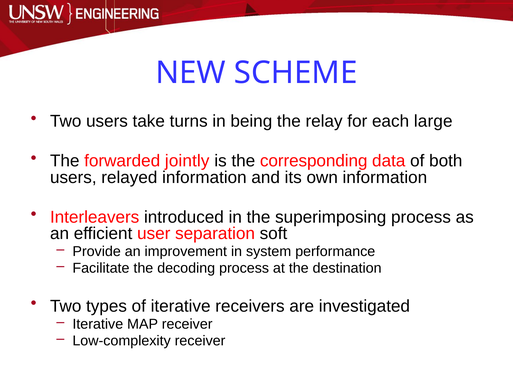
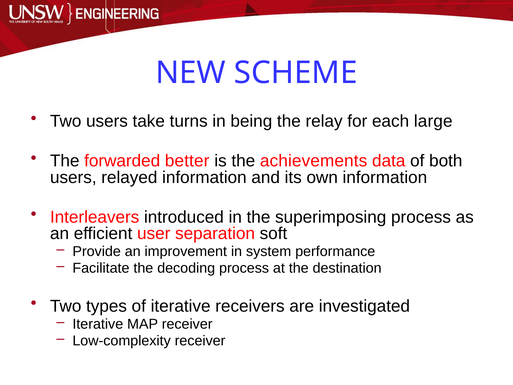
jointly: jointly -> better (187, 161)
corresponding: corresponding -> achievements (314, 161)
